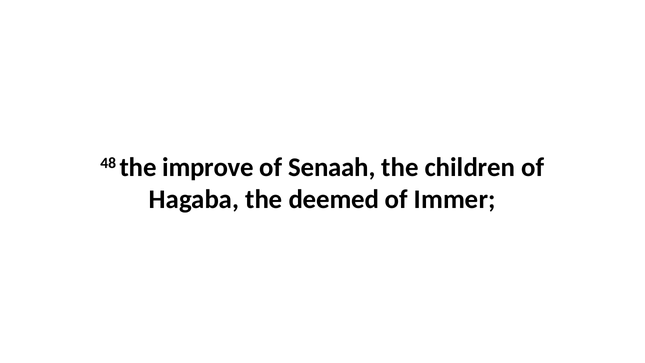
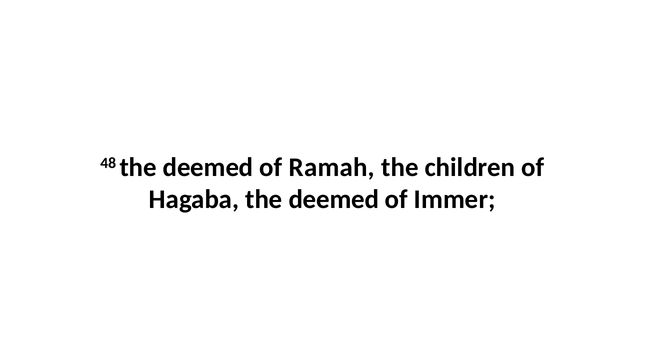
48 the improve: improve -> deemed (208, 167)
Senaah: Senaah -> Ramah (332, 167)
